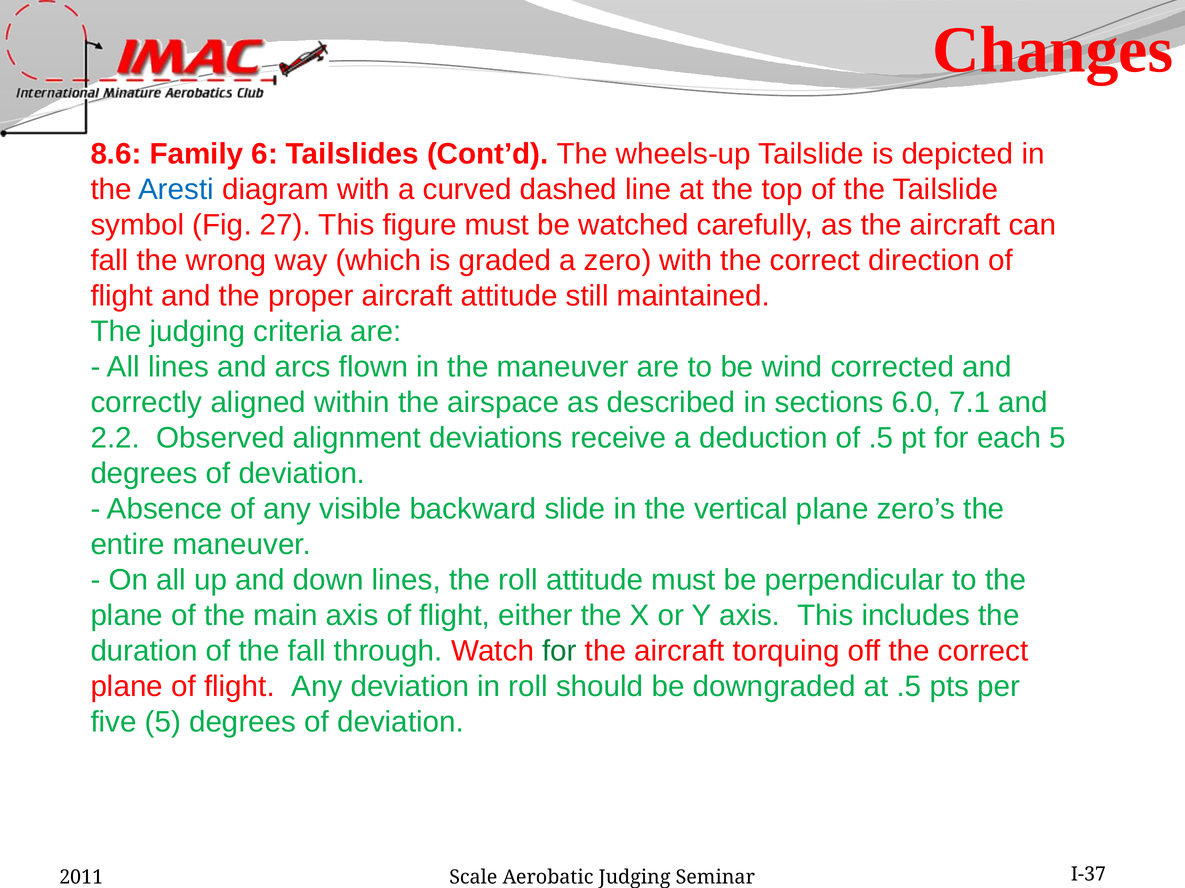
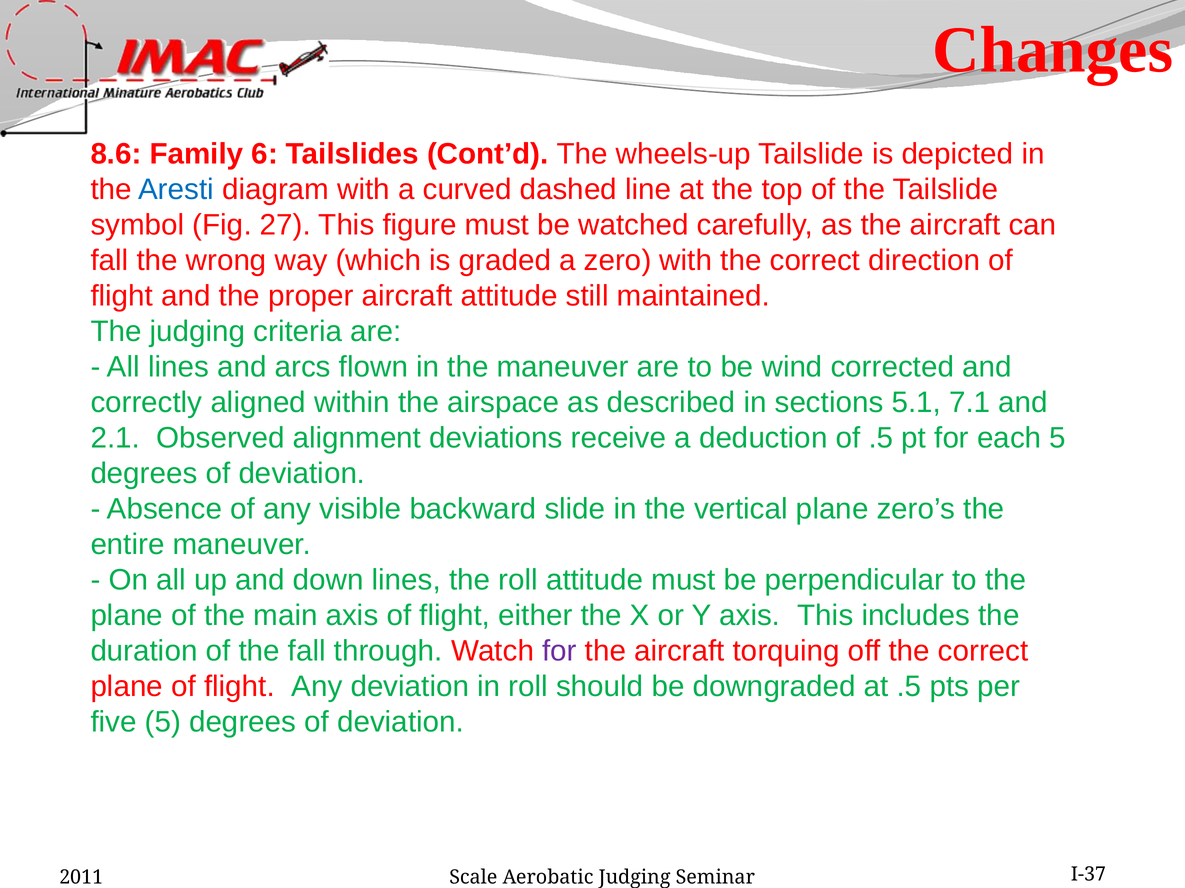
6.0: 6.0 -> 5.1 (916, 403)
2.2: 2.2 -> 2.1 (115, 438)
for colour: green -> purple (559, 652)
